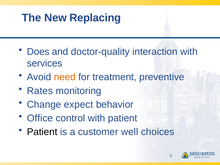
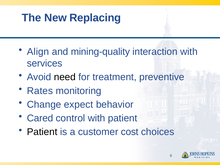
Does: Does -> Align (38, 52)
doctor-quality: doctor-quality -> mining-quality (100, 52)
need colour: orange -> black (65, 77)
Office: Office -> Cared (40, 118)
well: well -> cost (130, 132)
